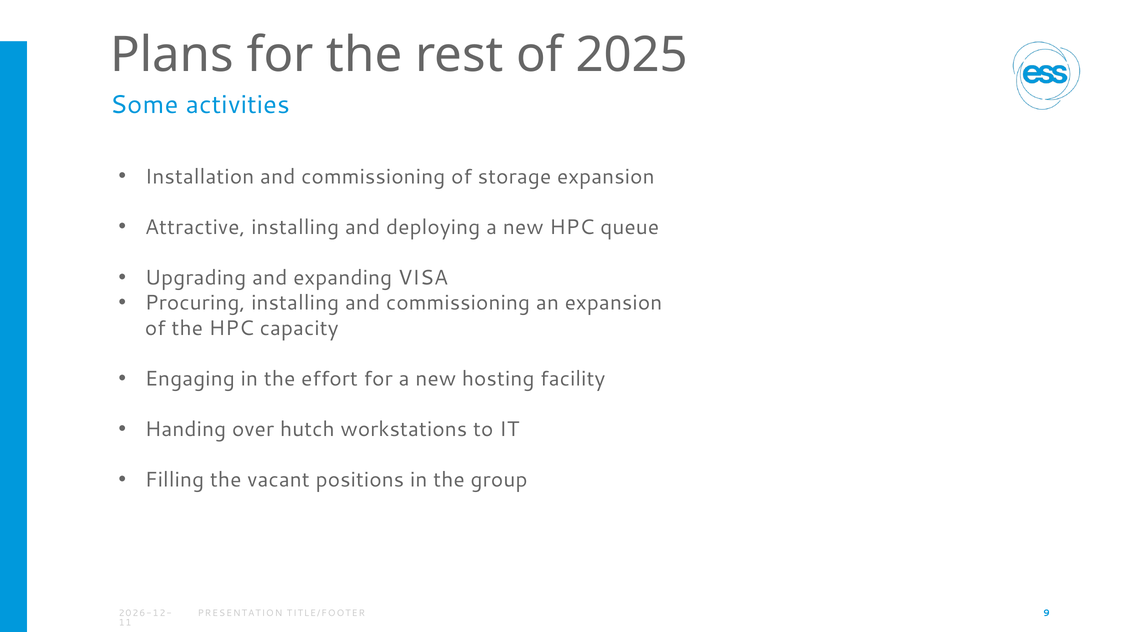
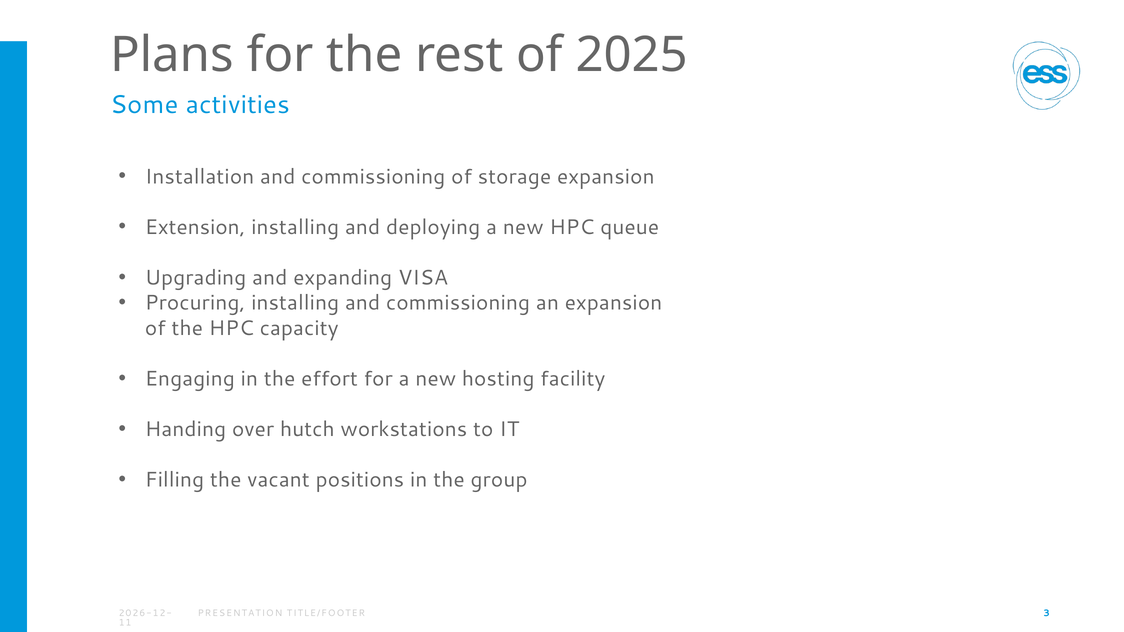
Attractive: Attractive -> Extension (195, 227)
9: 9 -> 3 (1047, 613)
